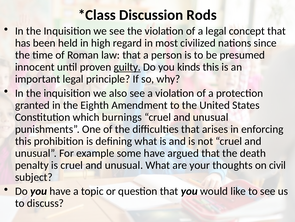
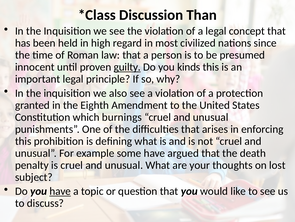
Rods: Rods -> Than (202, 15)
civil: civil -> lost (277, 165)
have underline: none -> present (60, 191)
